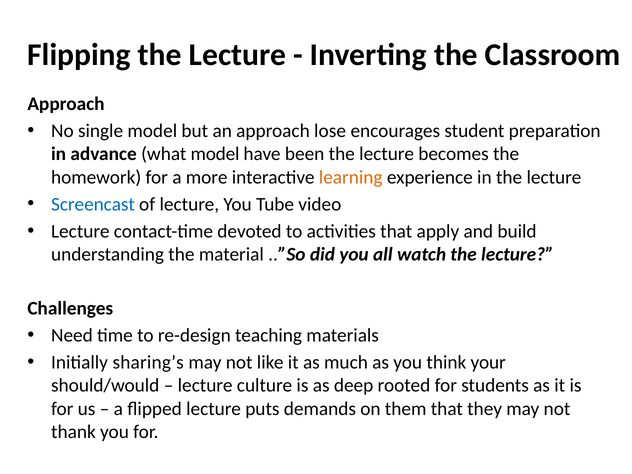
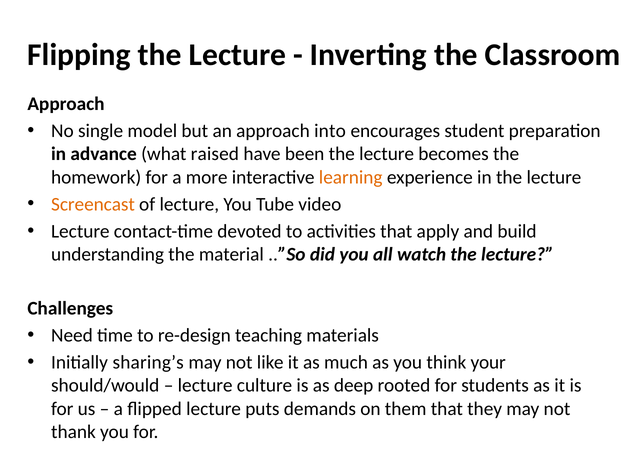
lose: lose -> into (330, 131)
what model: model -> raised (215, 154)
Screencast colour: blue -> orange (93, 204)
